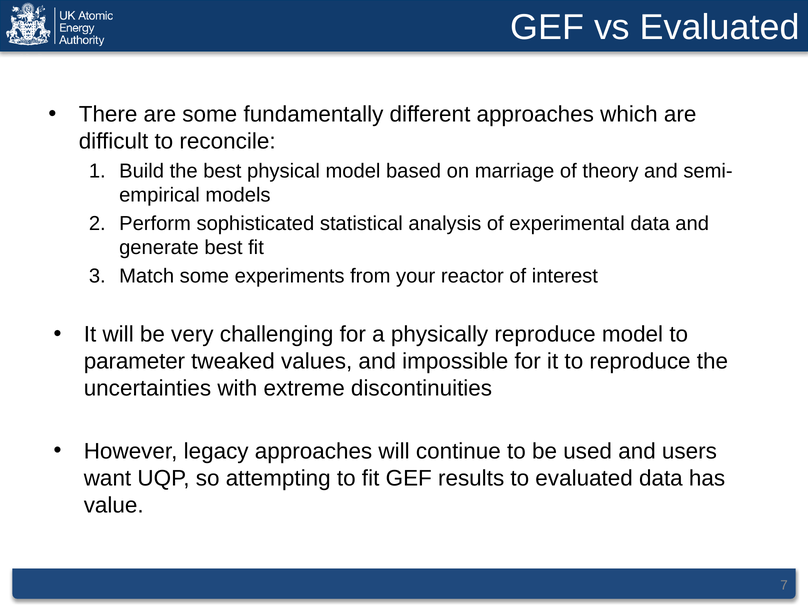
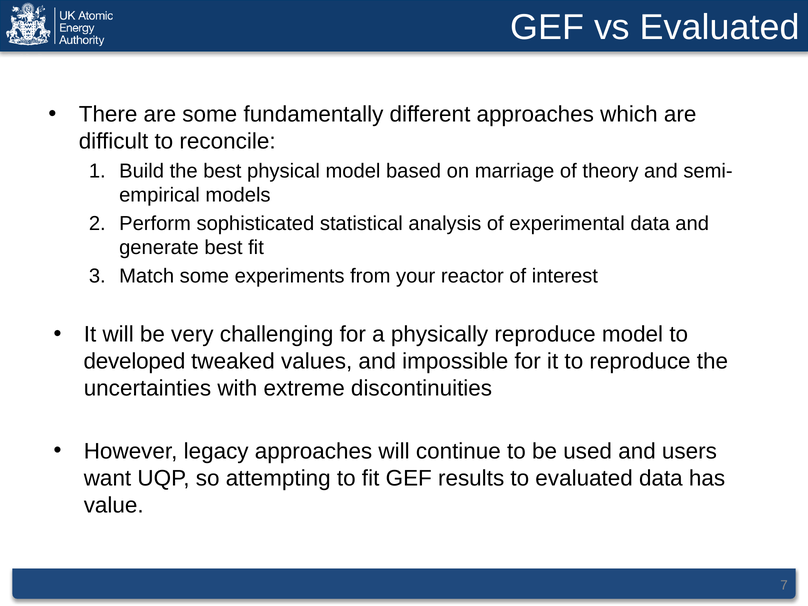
parameter: parameter -> developed (135, 362)
